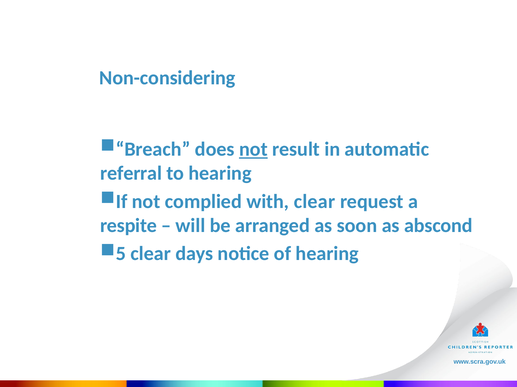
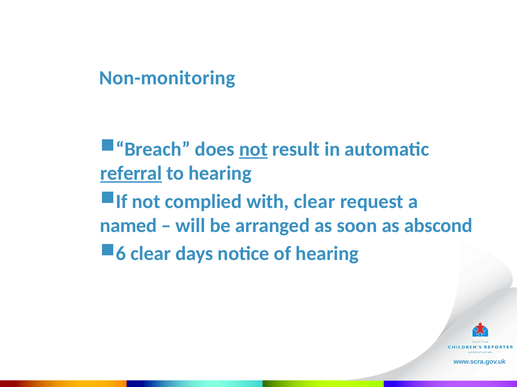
Non-considering: Non-considering -> Non-monitoring (167, 78)
referral underline: none -> present (131, 174)
respite: respite -> named (128, 226)
5: 5 -> 6 (121, 254)
